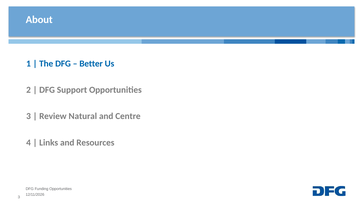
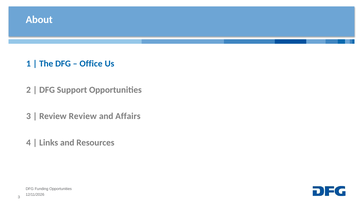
Better: Better -> Office (91, 64)
Review Natural: Natural -> Review (83, 116)
Centre: Centre -> Affairs (128, 116)
